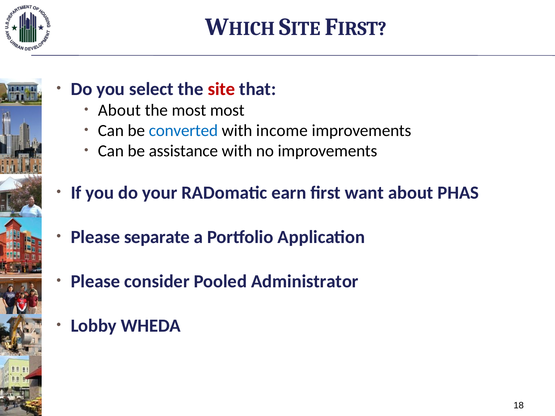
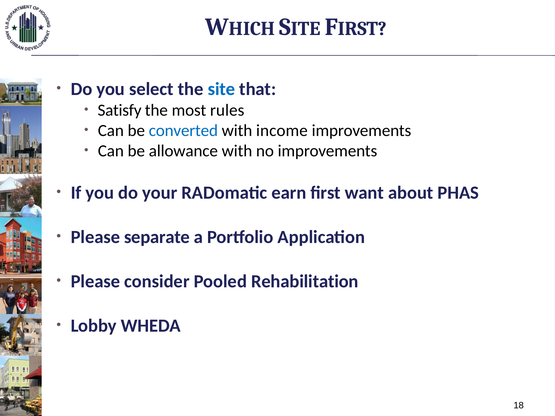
site colour: red -> blue (221, 89)
About: About -> Satisfy (120, 110)
most most: most -> rules (227, 110)
assistance: assistance -> allowance (183, 151)
Administrator: Administrator -> Rehabilitation (305, 282)
